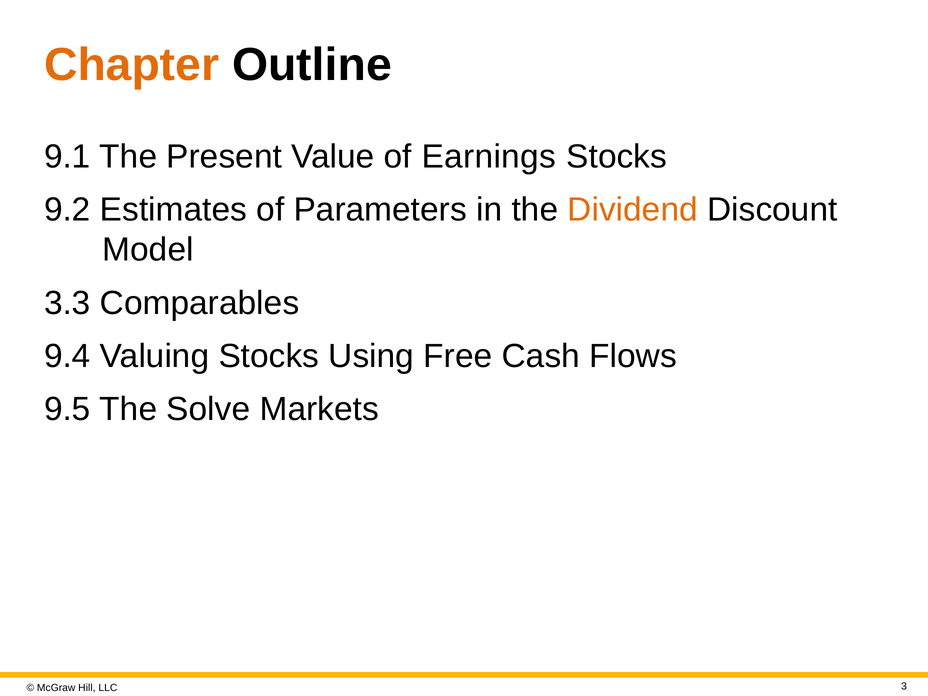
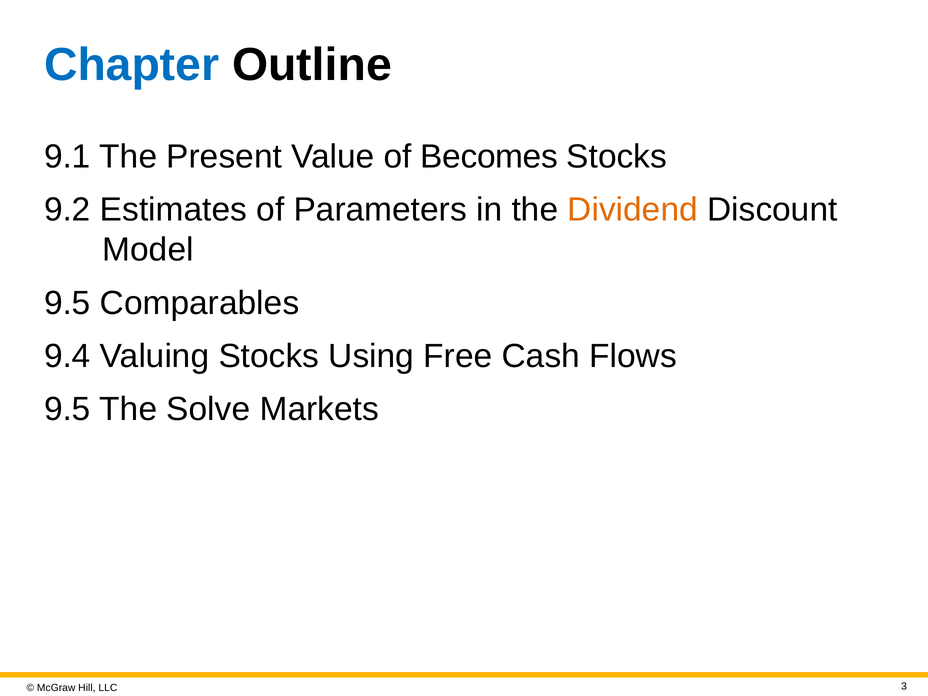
Chapter colour: orange -> blue (132, 65)
Earnings: Earnings -> Becomes (489, 157)
3.3: 3.3 -> 9.5 (67, 303)
